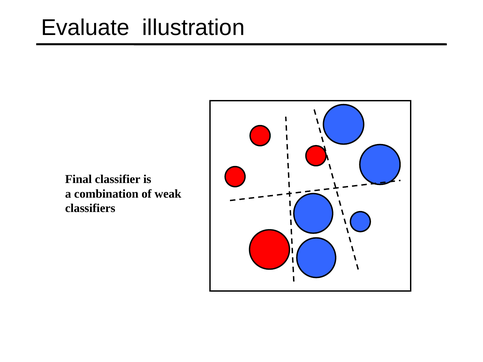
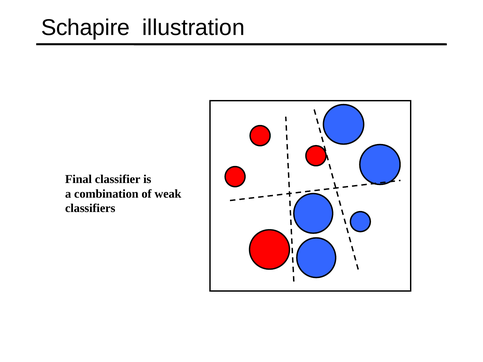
Evaluate: Evaluate -> Schapire (85, 28)
